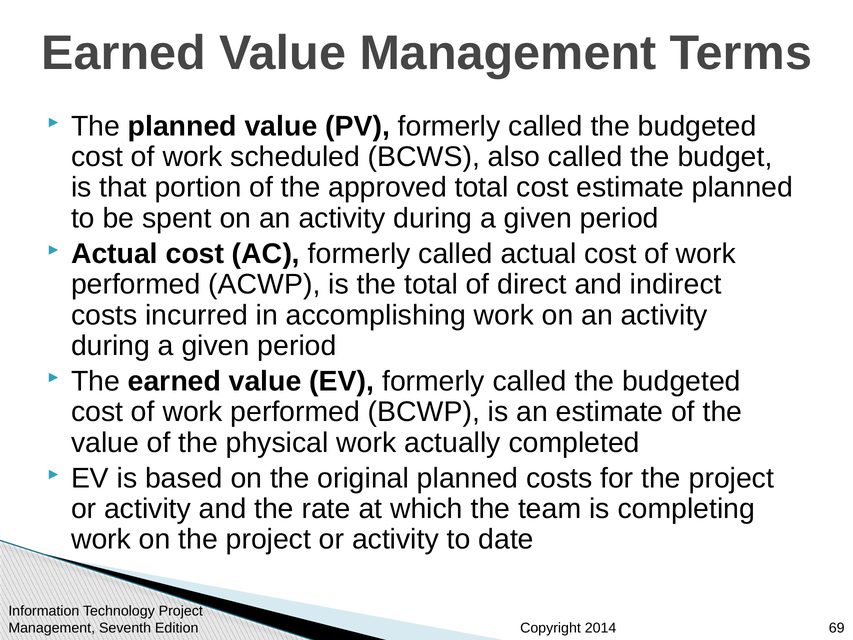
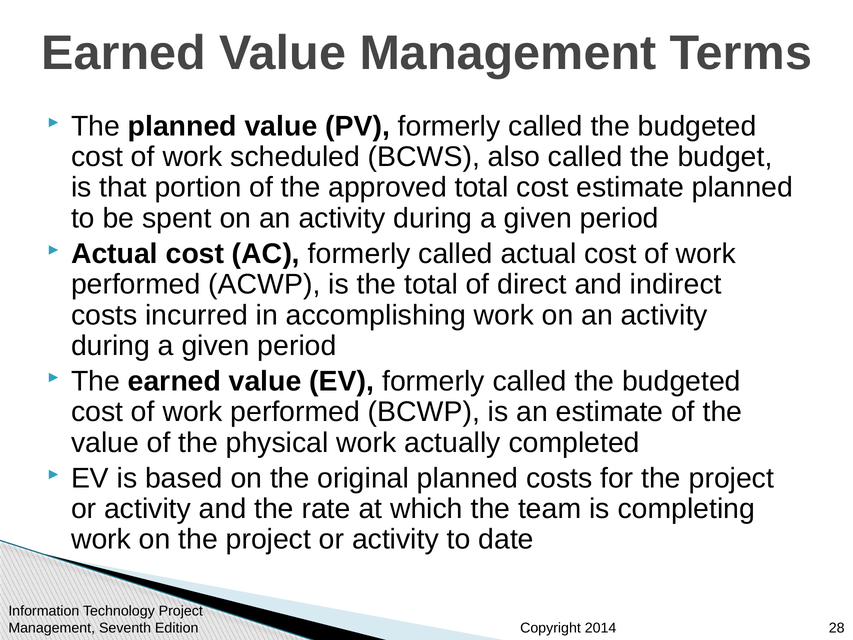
69: 69 -> 28 (837, 628)
